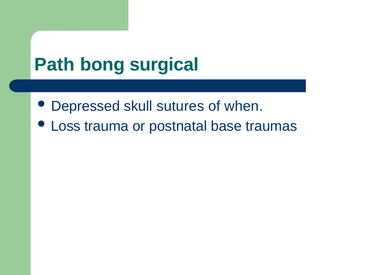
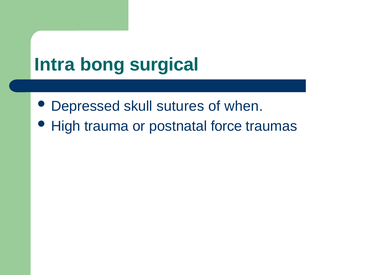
Path: Path -> Intra (55, 65)
Loss: Loss -> High (66, 126)
base: base -> force (226, 126)
